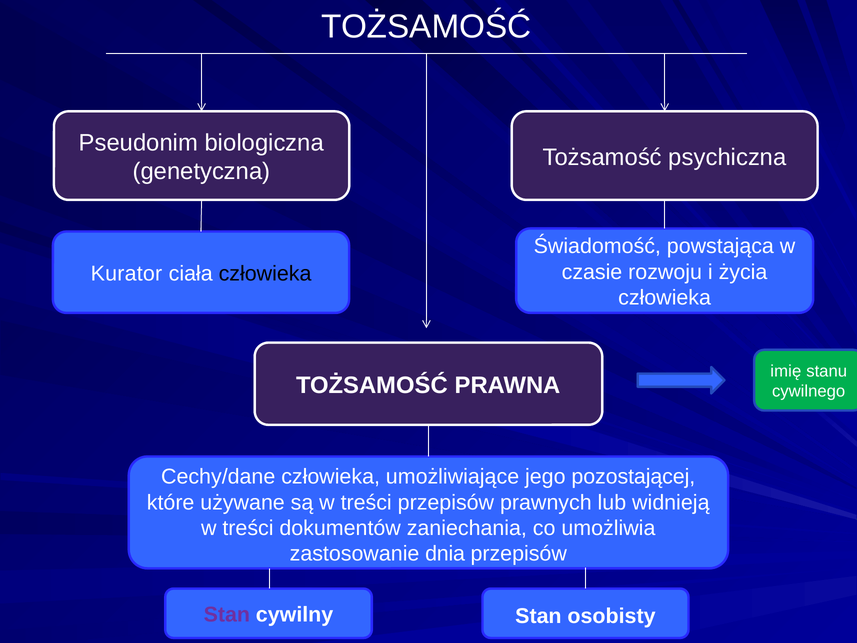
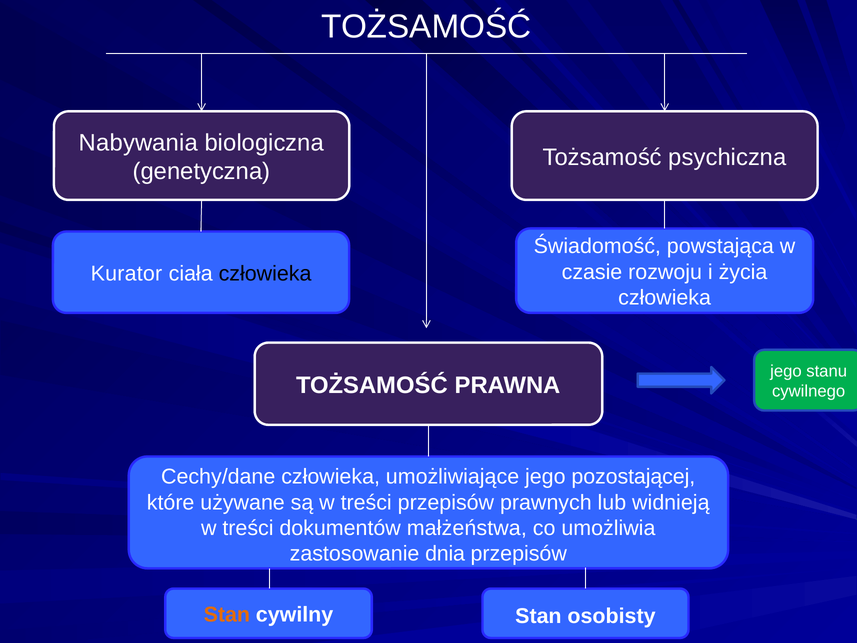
Pseudonim: Pseudonim -> Nabywania (138, 143)
imię: imię -> jego (786, 371)
zaniechania: zaniechania -> małżeństwa (467, 528)
Stan colour: purple -> orange (227, 615)
